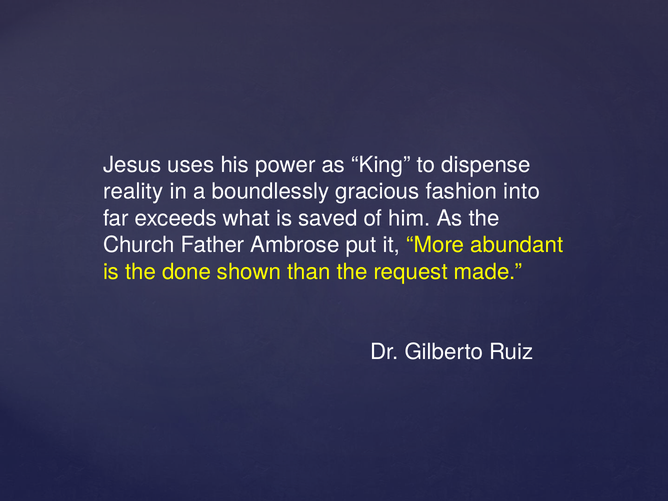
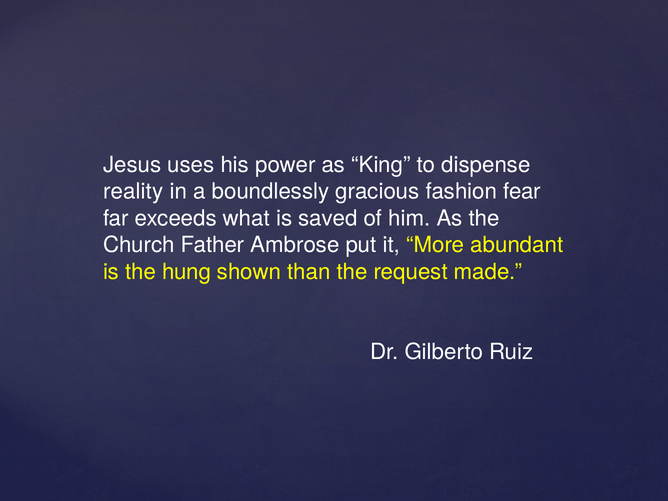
into: into -> fear (522, 191)
done: done -> hung (187, 272)
